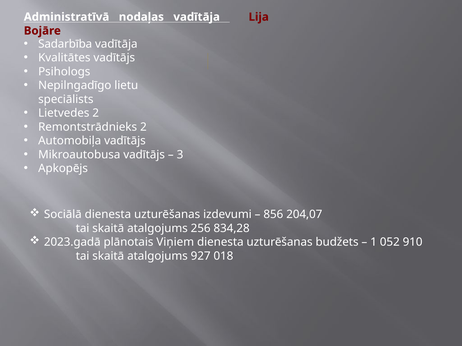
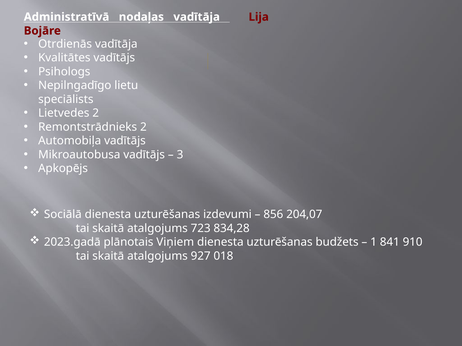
Sadarbība: Sadarbība -> Otrdienās (65, 44)
256: 256 -> 723 (201, 229)
052: 052 -> 841 (390, 243)
